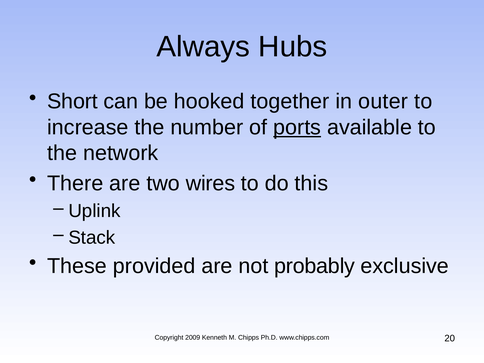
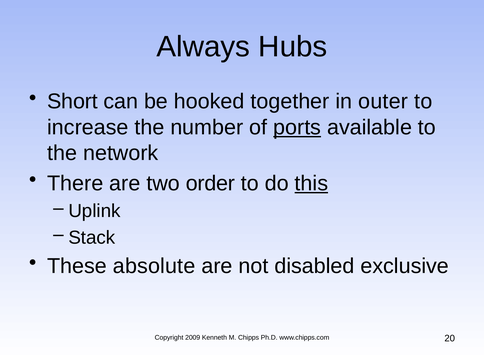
wires: wires -> order (210, 183)
this underline: none -> present (311, 183)
provided: provided -> absolute (154, 266)
probably: probably -> disabled (314, 266)
